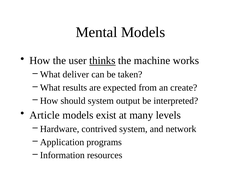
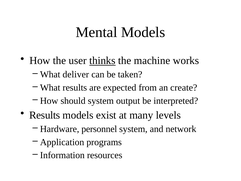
Article: Article -> Results (45, 115)
contrived: contrived -> personnel (99, 129)
